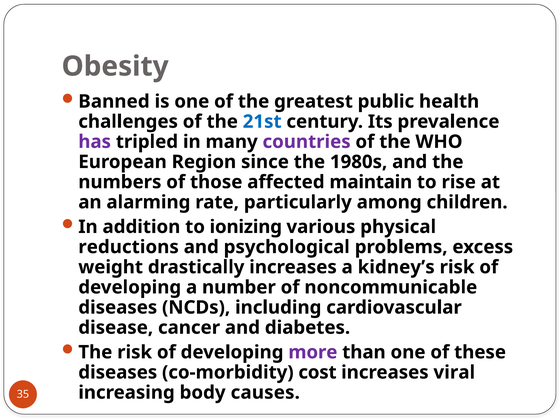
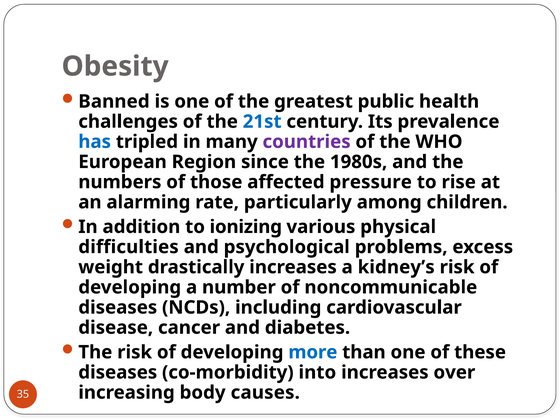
has colour: purple -> blue (95, 142)
maintain: maintain -> pressure (371, 182)
reductions: reductions -> difficulties (128, 247)
more colour: purple -> blue (313, 352)
cost: cost -> into (317, 372)
viral: viral -> over (454, 372)
